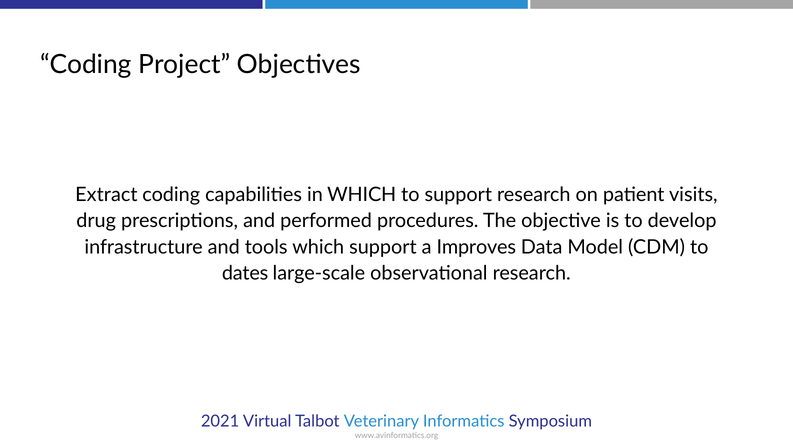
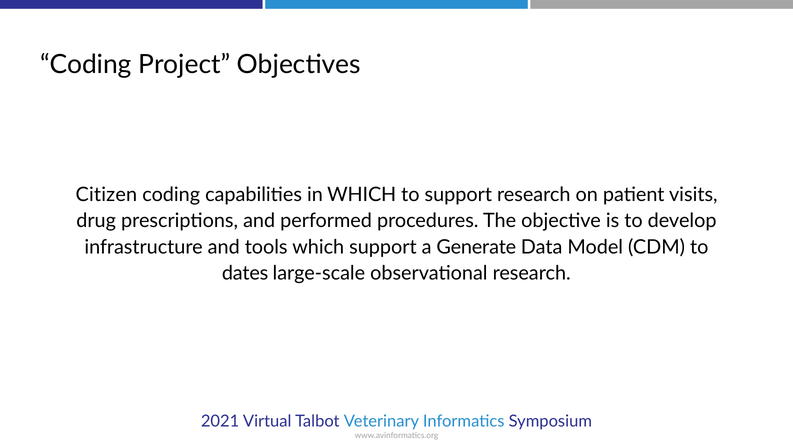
Extract: Extract -> Citizen (106, 195)
Improves: Improves -> Generate (476, 247)
